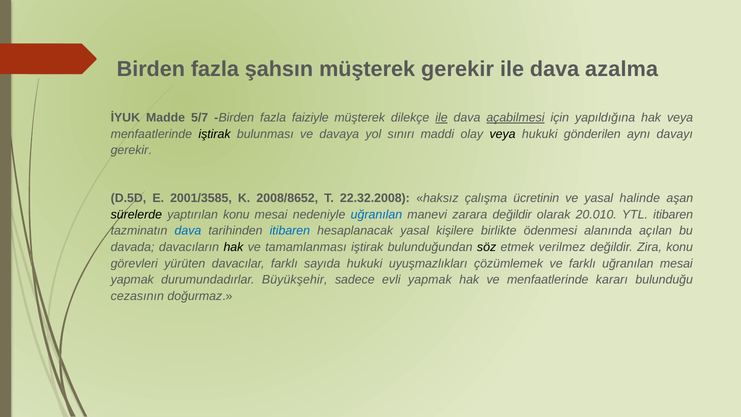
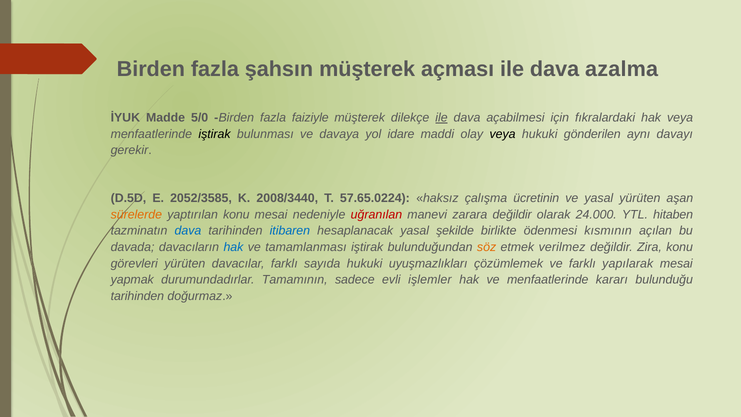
müşterek gerekir: gerekir -> açması (458, 69)
5/7: 5/7 -> 5/0 (200, 118)
açabilmesi underline: present -> none (515, 118)
yapıldığına: yapıldığına -> fıkralardaki (605, 118)
sınırı: sınırı -> idare (401, 134)
2001/3585: 2001/3585 -> 2052/3585 (201, 198)
2008/8652: 2008/8652 -> 2008/3440 (287, 198)
22.32.2008: 22.32.2008 -> 57.65.0224 (375, 198)
yasal halinde: halinde -> yürüten (640, 198)
sürelerde colour: black -> orange (136, 214)
uğranılan colour: blue -> red (376, 214)
20.010: 20.010 -> 24.000 (596, 214)
YTL itibaren: itibaren -> hitaben (673, 214)
kişilere: kişilere -> şekilde (455, 231)
alanında: alanında -> kısmının (608, 231)
hak colour: black -> blue (233, 247)
söz colour: black -> orange (487, 247)
farklı uğranılan: uğranılan -> yapılarak (628, 263)
Büyükşehir: Büyükşehir -> Tamamının (295, 280)
evli yapmak: yapmak -> işlemler (430, 280)
cezasının: cezasının -> tarihinden (137, 296)
